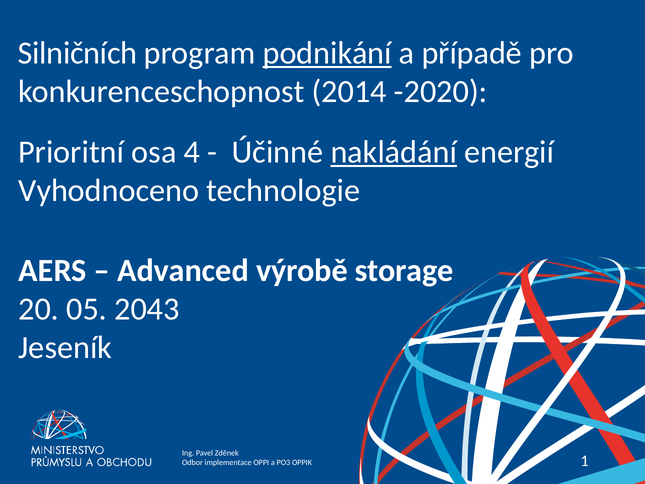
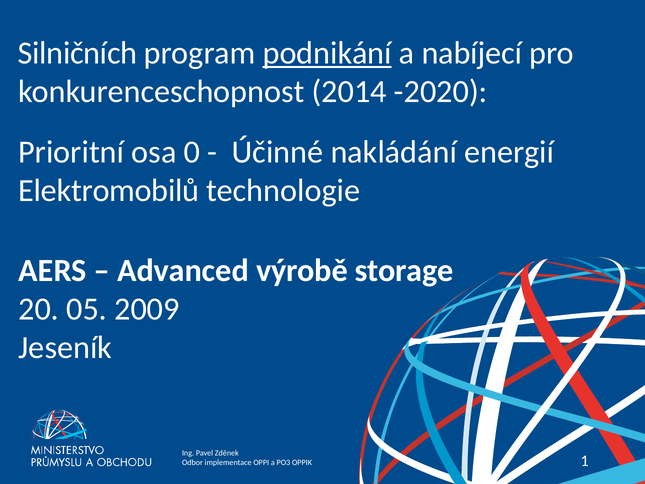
případě: případě -> nabíjecí (472, 53)
4: 4 -> 0 (192, 152)
nakládání underline: present -> none (394, 152)
Vyhodnoceno: Vyhodnoceno -> Elektromobilů (109, 191)
2043: 2043 -> 2009 (147, 309)
